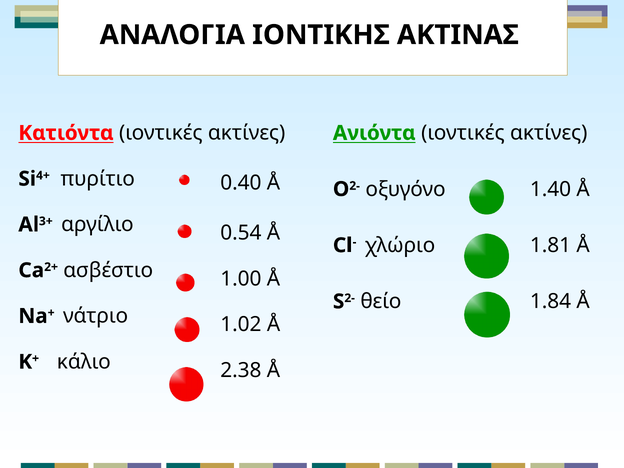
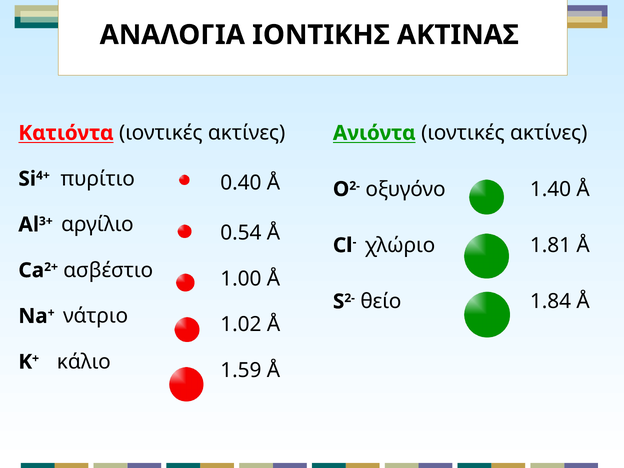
2.38: 2.38 -> 1.59 (241, 370)
